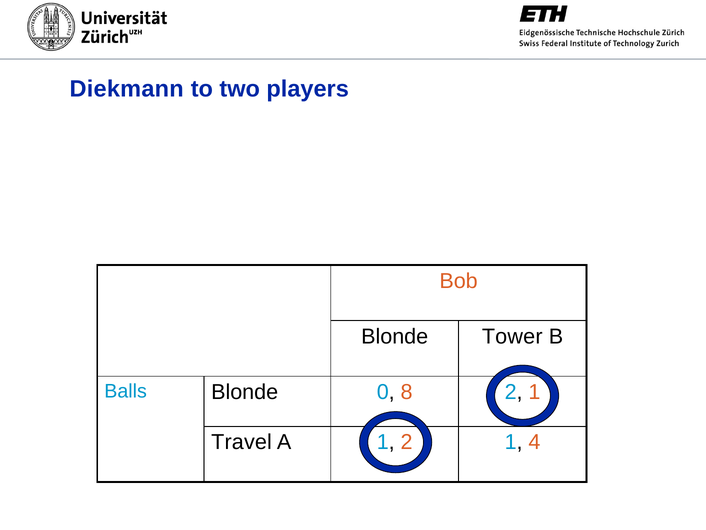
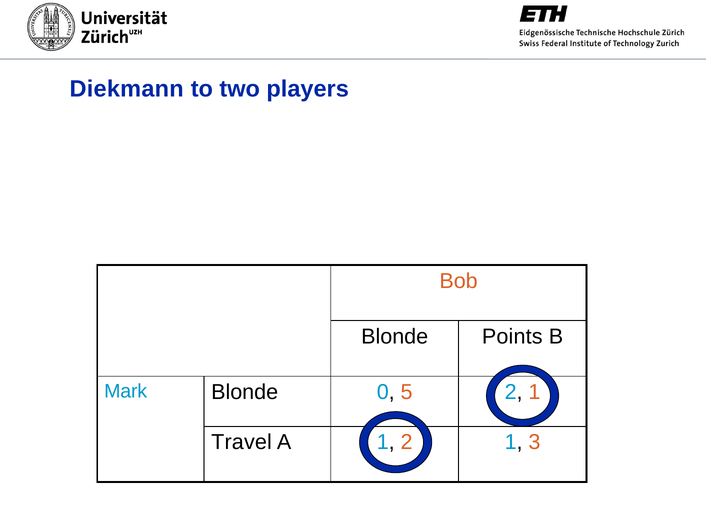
Tower: Tower -> Points (512, 336)
Balls: Balls -> Mark (126, 391)
8: 8 -> 5 (407, 392)
4: 4 -> 3 (534, 442)
